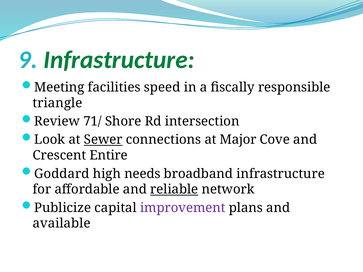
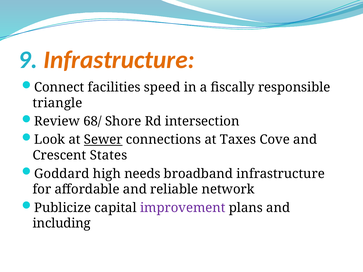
Infrastructure colour: green -> orange (119, 60)
Meeting: Meeting -> Connect (59, 87)
71/: 71/ -> 68/ (93, 121)
Major: Major -> Taxes (238, 140)
Entire: Entire -> States (109, 156)
reliable underline: present -> none (174, 190)
available: available -> including (62, 224)
